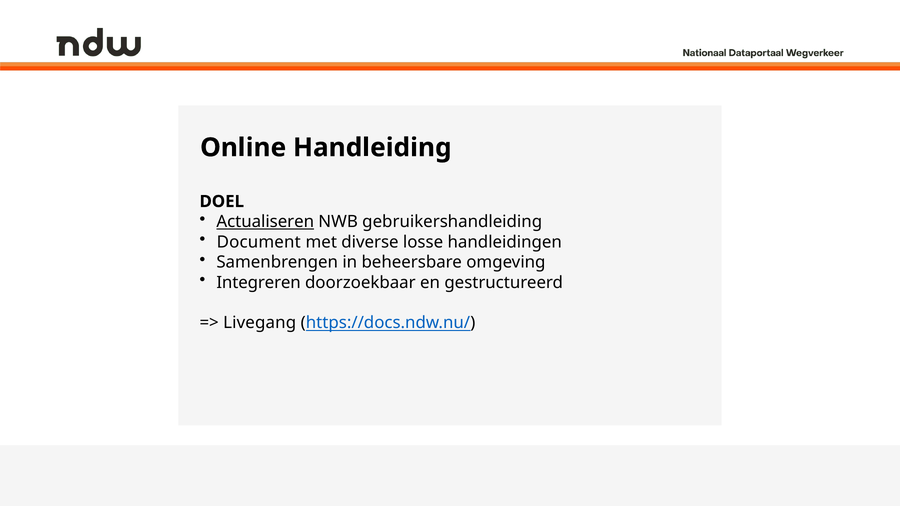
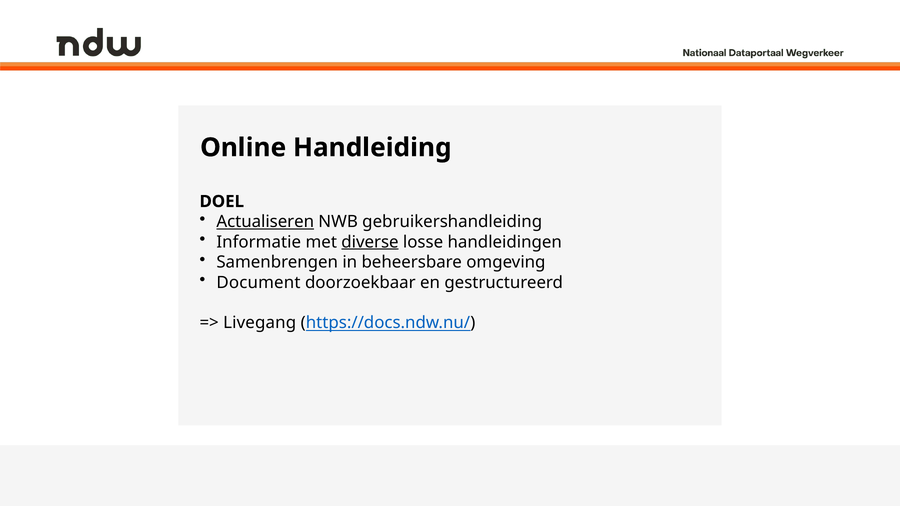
Document: Document -> Informatie (259, 242)
diverse underline: none -> present (370, 242)
Integreren: Integreren -> Document (258, 283)
